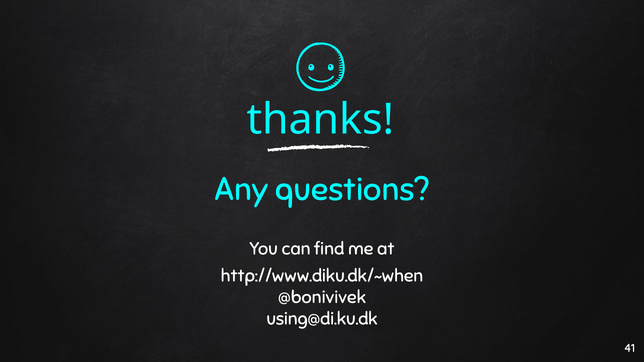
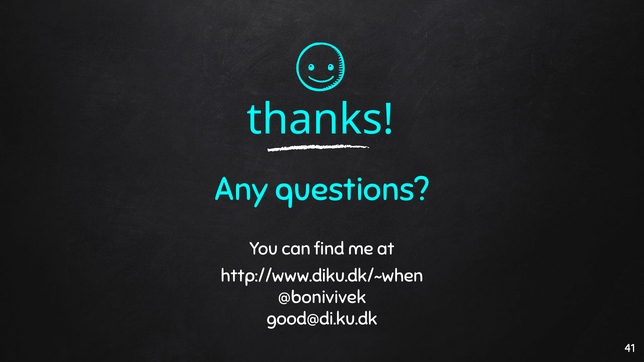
using@di.ku.dk: using@di.ku.dk -> good@di.ku.dk (322, 319)
